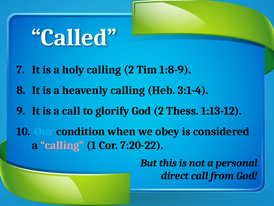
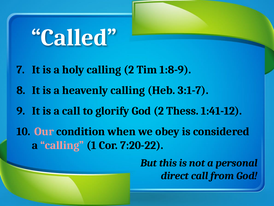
3:1-4: 3:1-4 -> 3:1-7 (193, 90)
1:13-12: 1:13-12 -> 1:41-12 (221, 111)
Our colour: light blue -> pink (44, 131)
